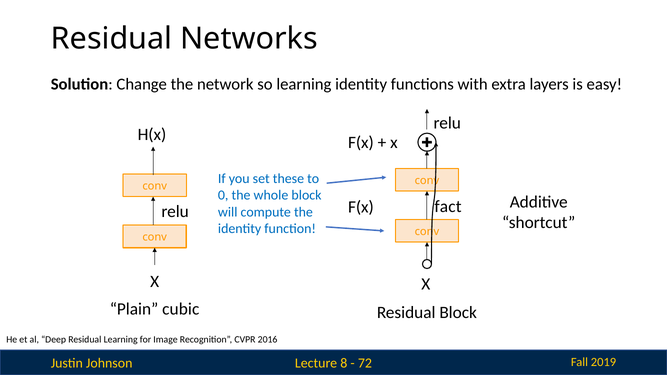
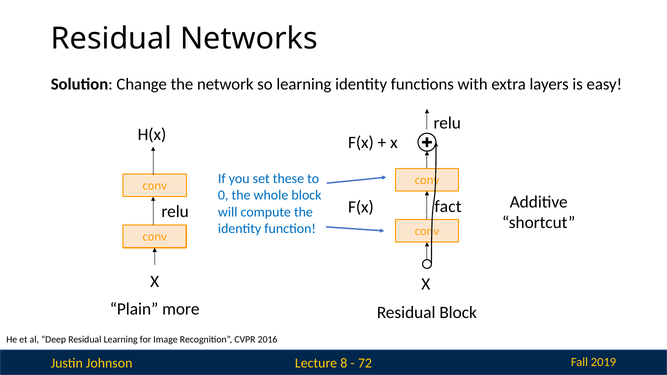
cubic: cubic -> more (181, 309)
